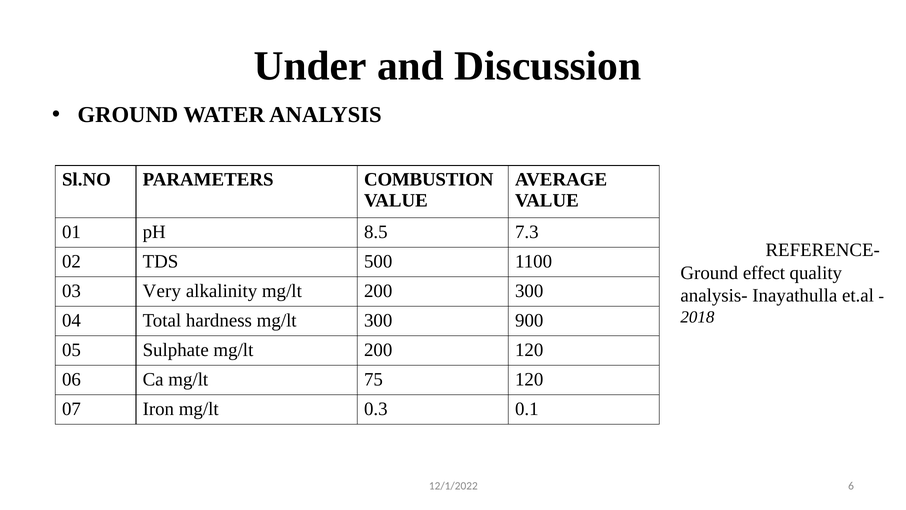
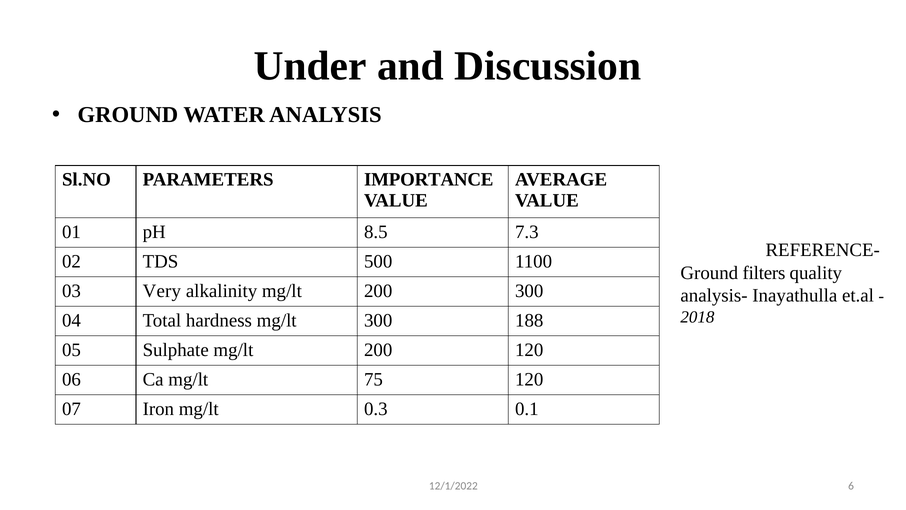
COMBUSTION: COMBUSTION -> IMPORTANCE (429, 180)
effect: effect -> filters (764, 273)
900: 900 -> 188 (529, 320)
